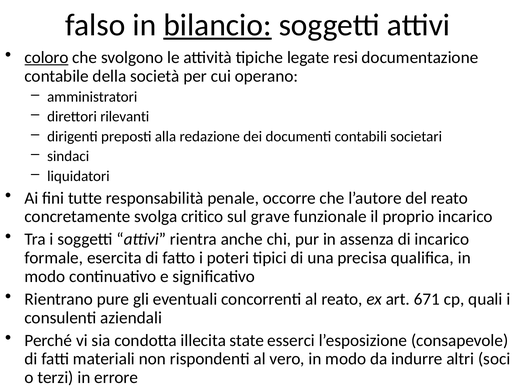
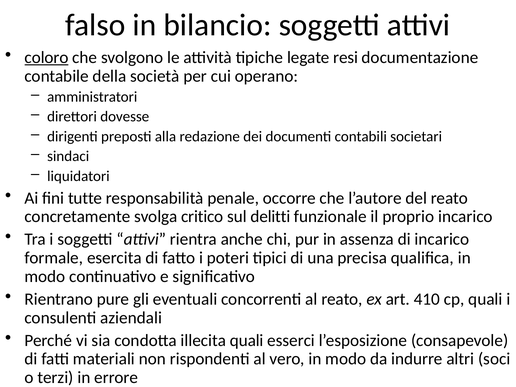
bilancio underline: present -> none (217, 25)
rilevanti: rilevanti -> dovesse (125, 117)
grave: grave -> delitti (270, 217)
671: 671 -> 410 (427, 299)
illecita state: state -> quali (247, 340)
